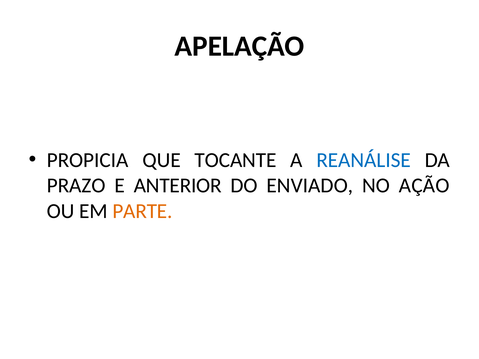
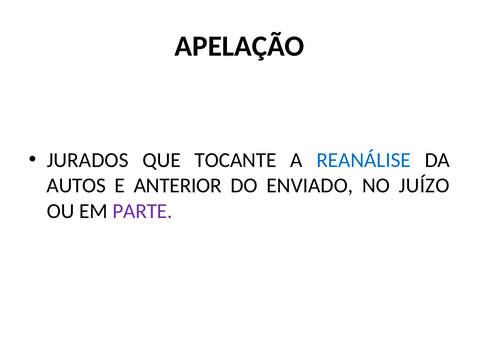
PROPICIA: PROPICIA -> JURADOS (88, 160)
PRAZO: PRAZO -> AUTOS (76, 186)
AÇÃO: AÇÃO -> JUÍZO (424, 186)
PARTE colour: orange -> purple (142, 211)
